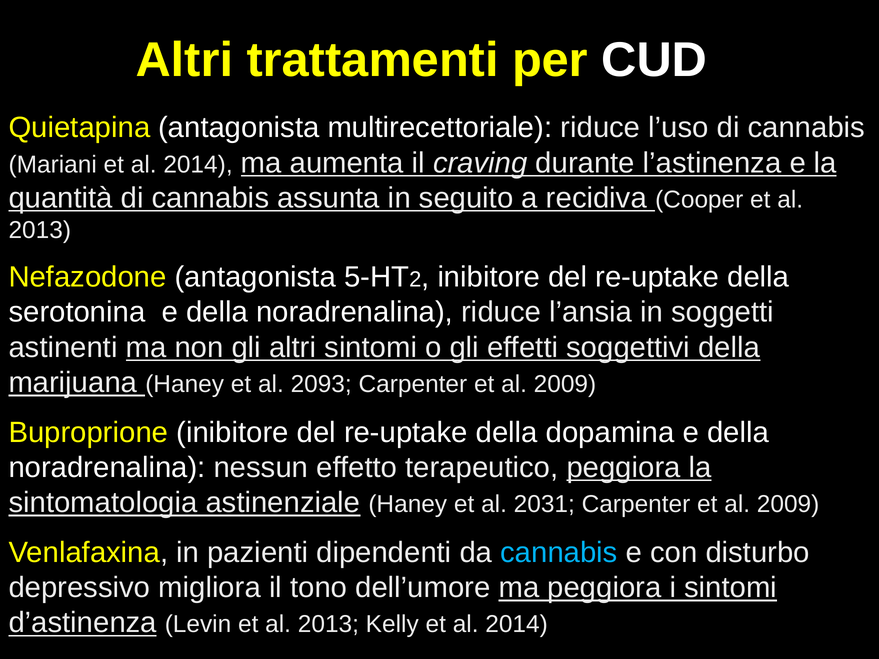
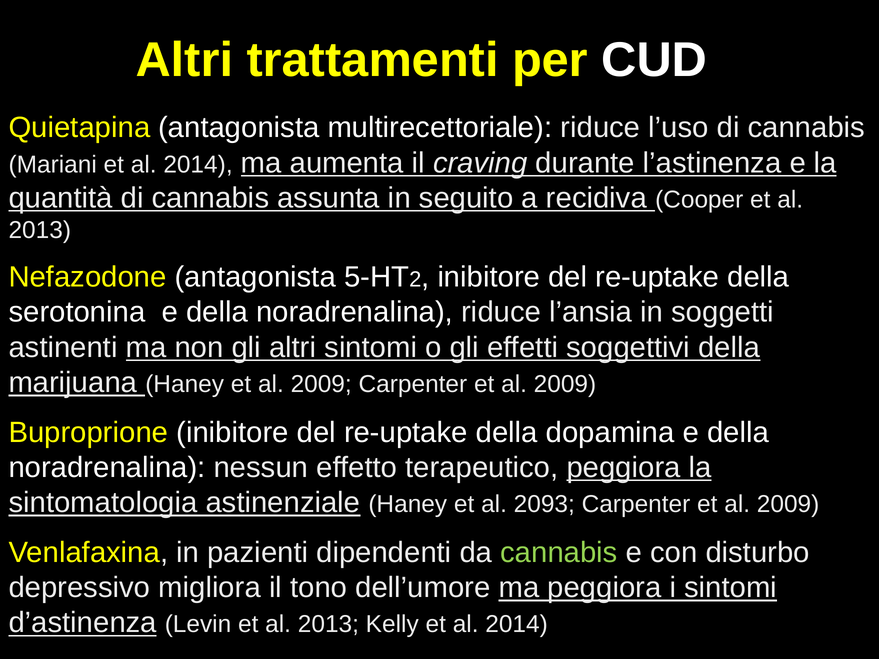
Haney et al 2093: 2093 -> 2009 (321, 384)
2031: 2031 -> 2093 (544, 504)
cannabis colour: light blue -> light green (559, 553)
